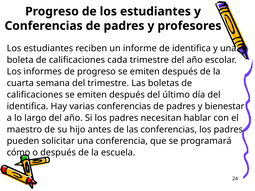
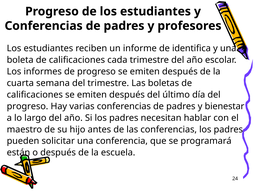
identifica: identifica -> progreso (28, 106)
cómo: cómo -> están (18, 153)
